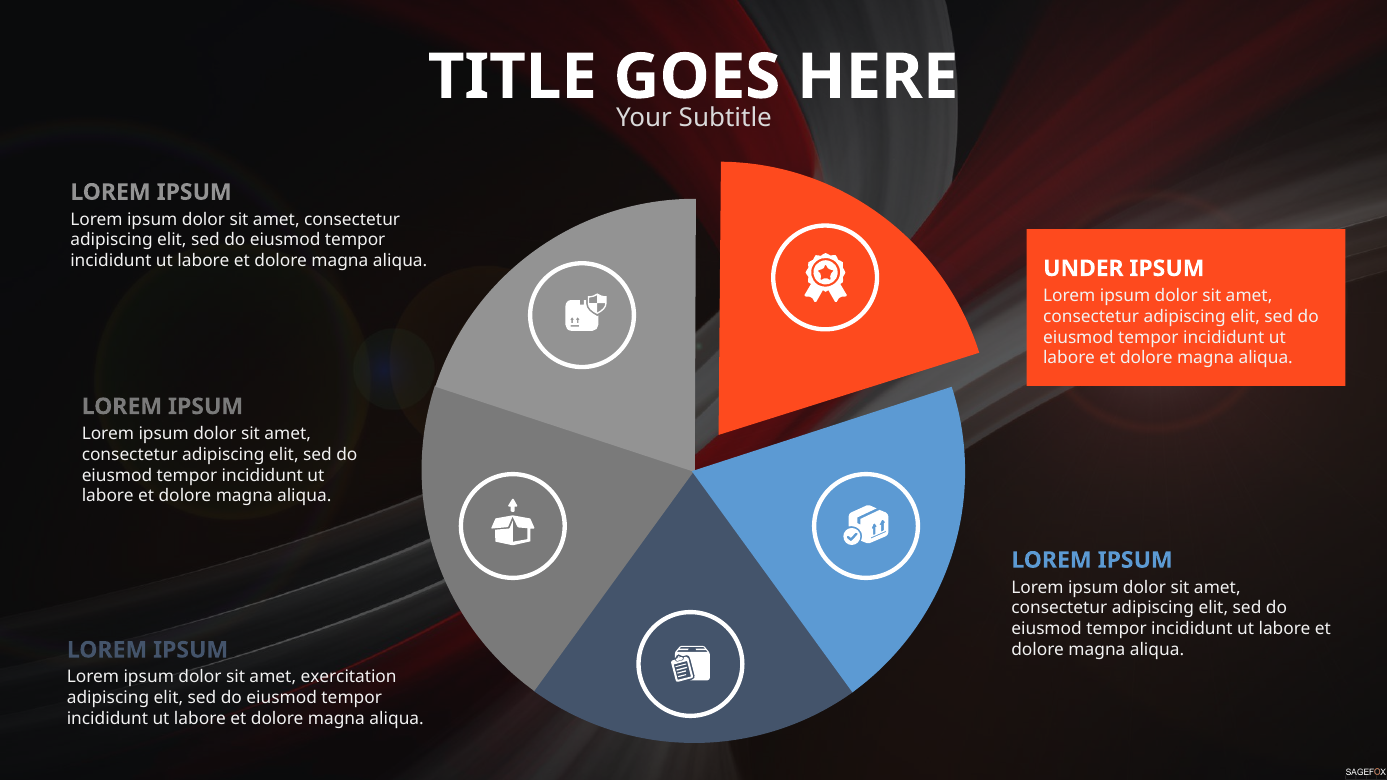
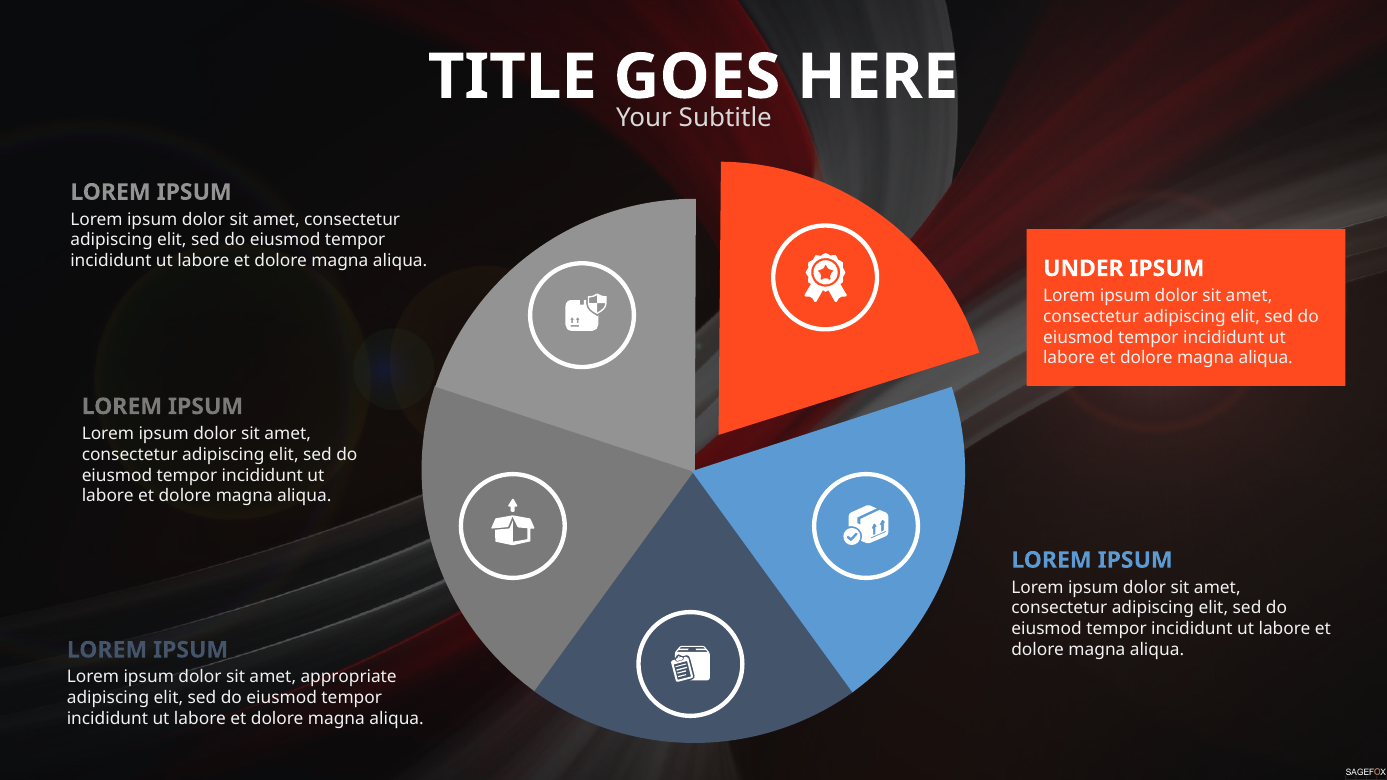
exercitation: exercitation -> appropriate (349, 677)
